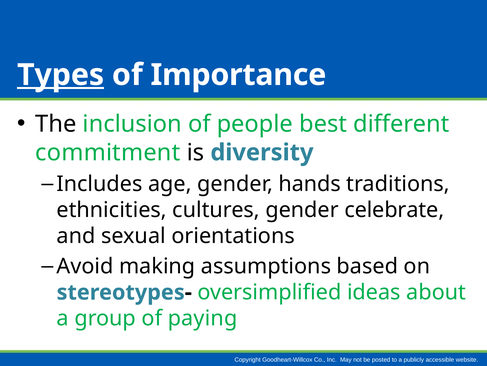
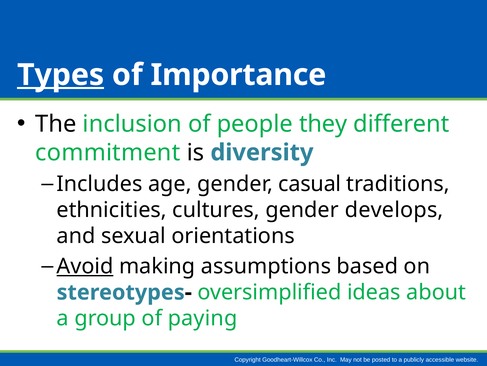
best: best -> they (323, 124)
hands: hands -> casual (310, 184)
celebrate: celebrate -> develops (394, 210)
Avoid underline: none -> present (85, 266)
